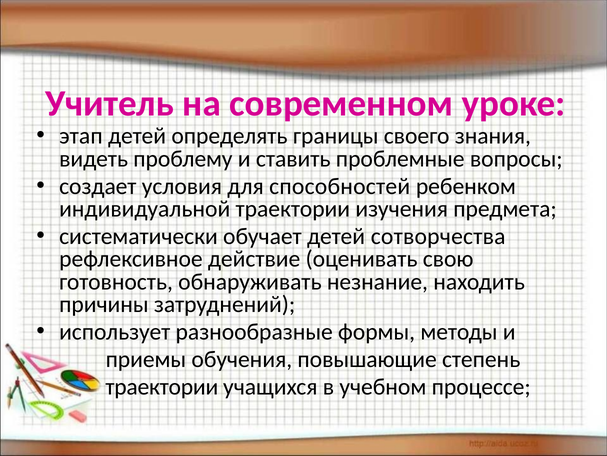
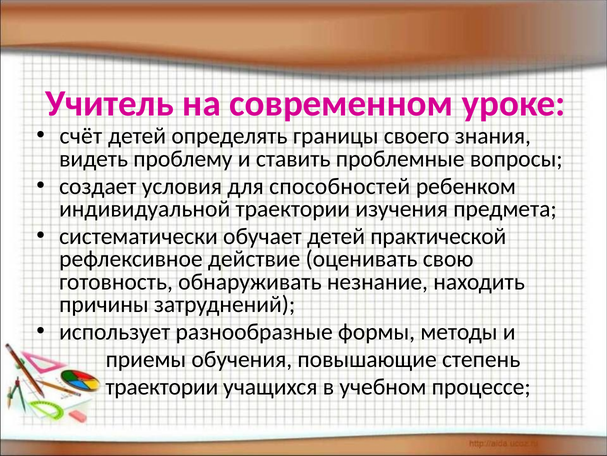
этап: этап -> счёт (81, 136)
сотворчества: сотворчества -> практической (438, 236)
